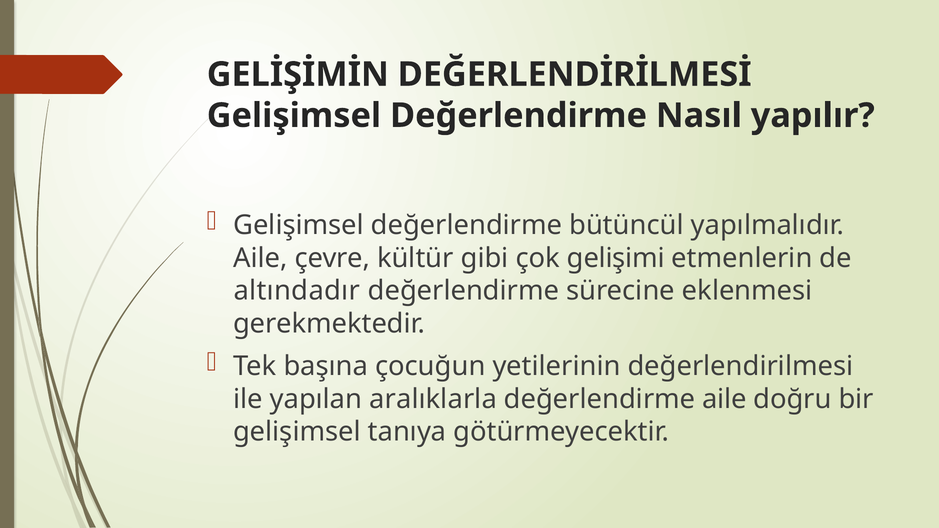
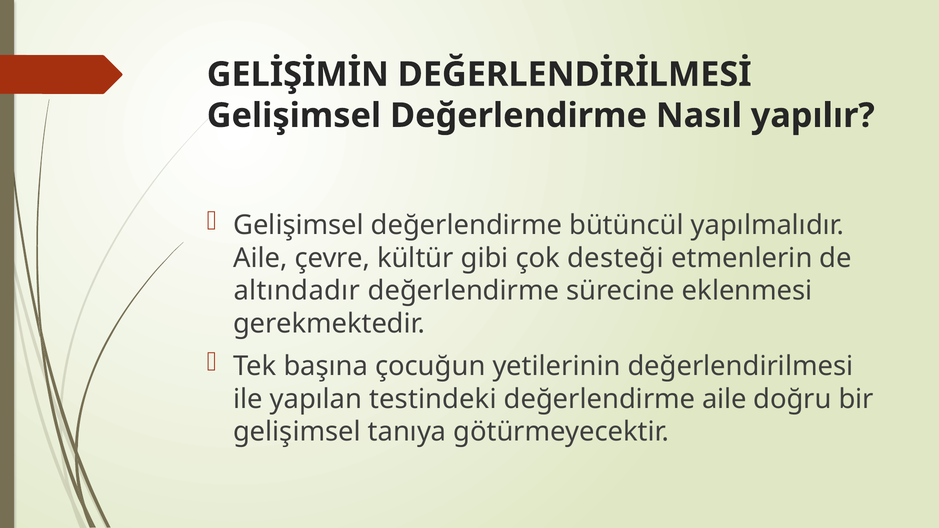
gelişimi: gelişimi -> desteği (616, 258)
aralıklarla: aralıklarla -> testindeki (433, 399)
